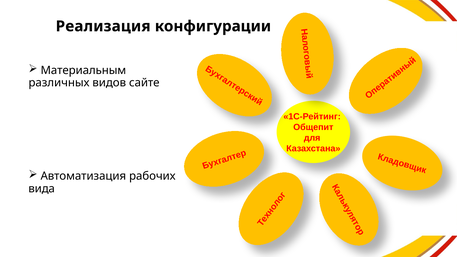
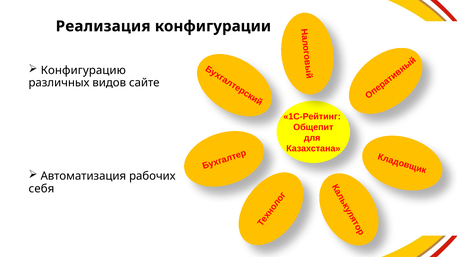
Материальным: Материальным -> Конфигурацию (83, 71)
вида: вида -> себя (41, 189)
